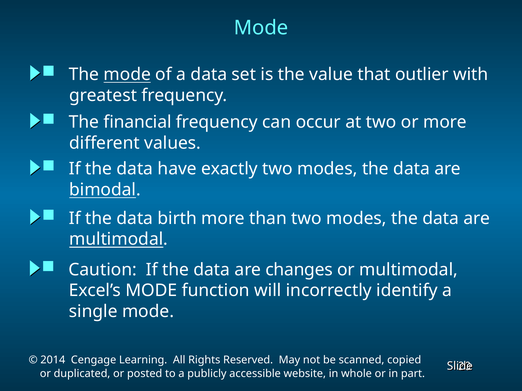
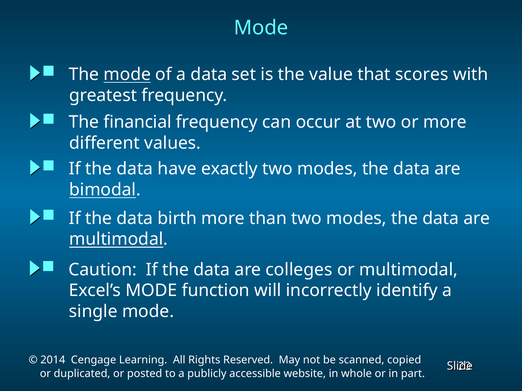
outlier: outlier -> scores (422, 75)
changes: changes -> colleges (299, 270)
